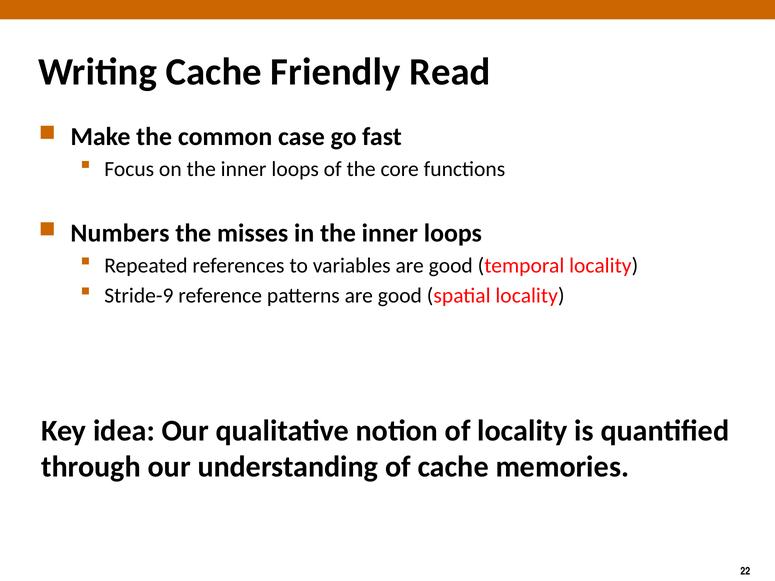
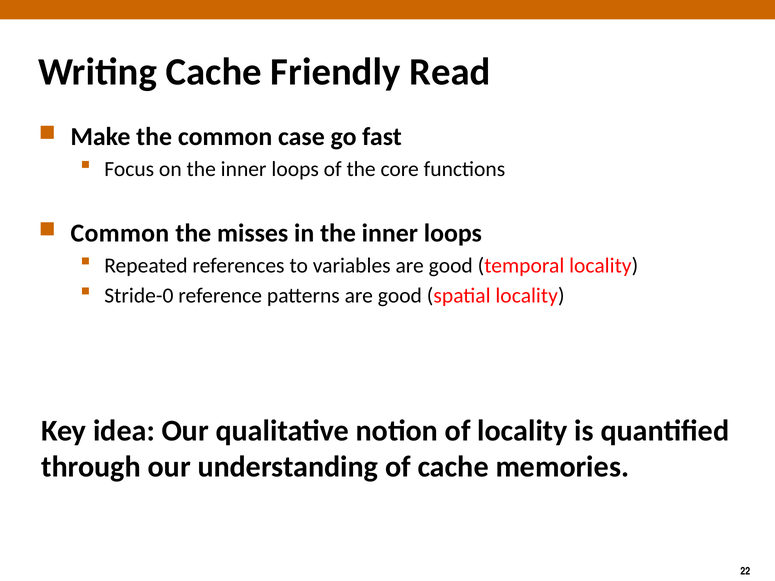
Numbers: Numbers -> Common (120, 233)
Stride-9: Stride-9 -> Stride-0 (139, 296)
